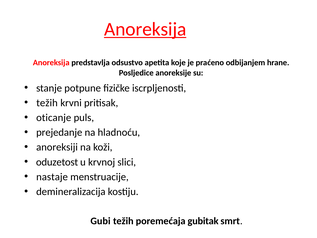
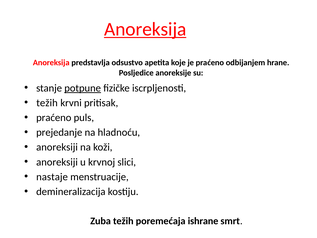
potpune underline: none -> present (83, 88)
oticanje: oticanje -> praćeno (54, 117)
oduzetost: oduzetost -> anoreksiji (57, 162)
Gubi: Gubi -> Zuba (101, 221)
gubitak: gubitak -> ishrane (203, 221)
